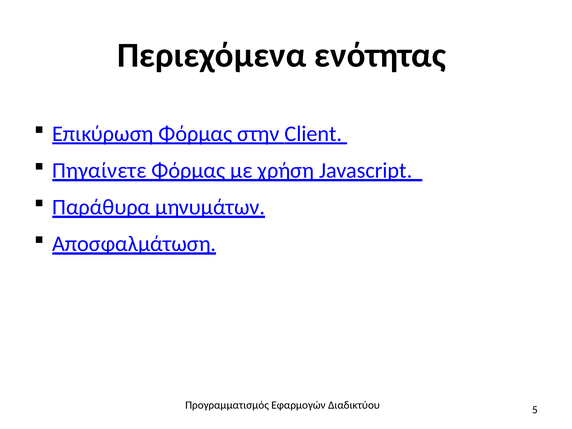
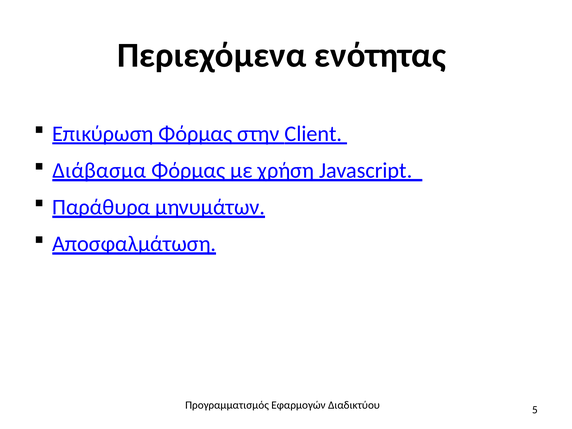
Πηγαίνετε: Πηγαίνετε -> Διάβασμα (99, 171)
